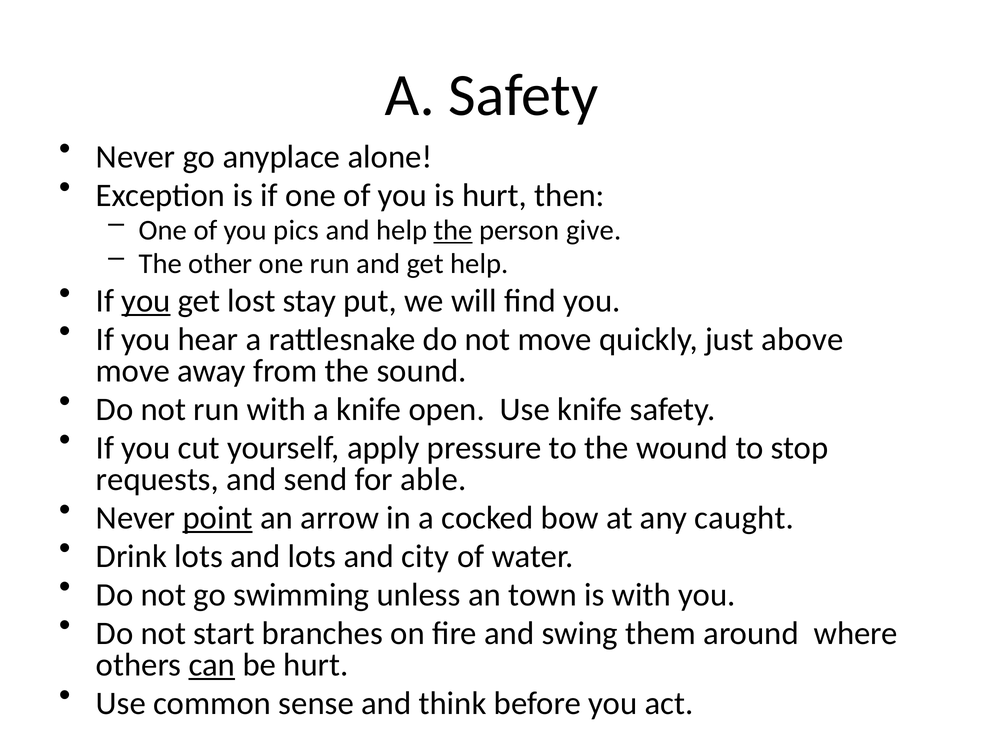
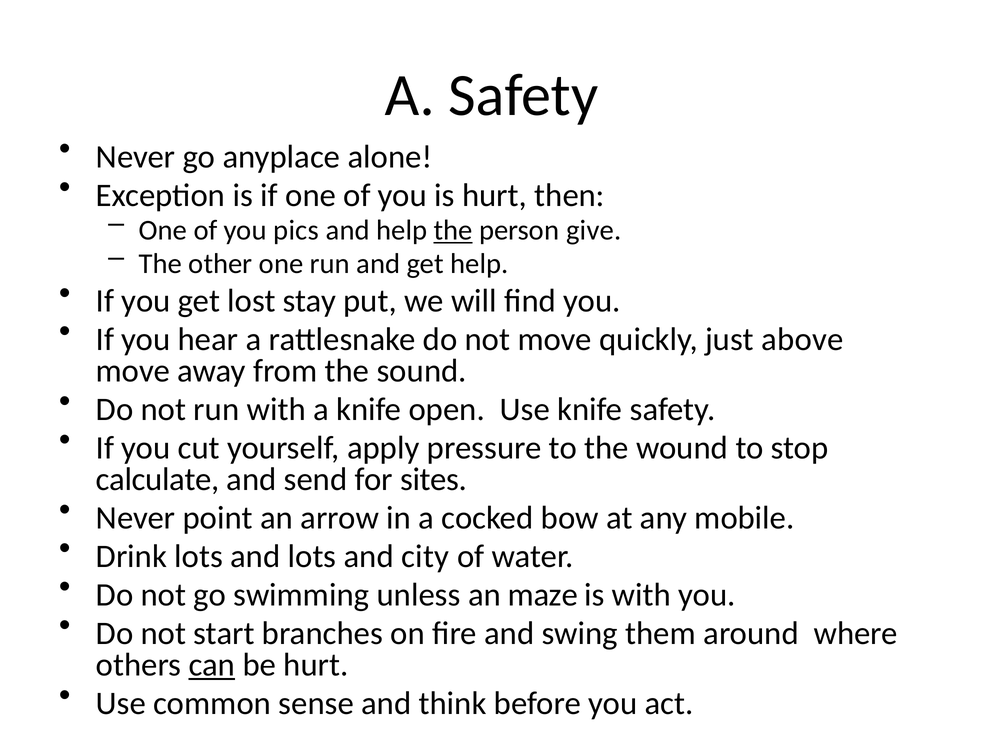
you underline: present -> none (146, 301)
requests: requests -> calculate (158, 479)
able: able -> sites (434, 479)
point underline: present -> none (218, 517)
caught: caught -> mobile (744, 517)
town: town -> maze (543, 594)
